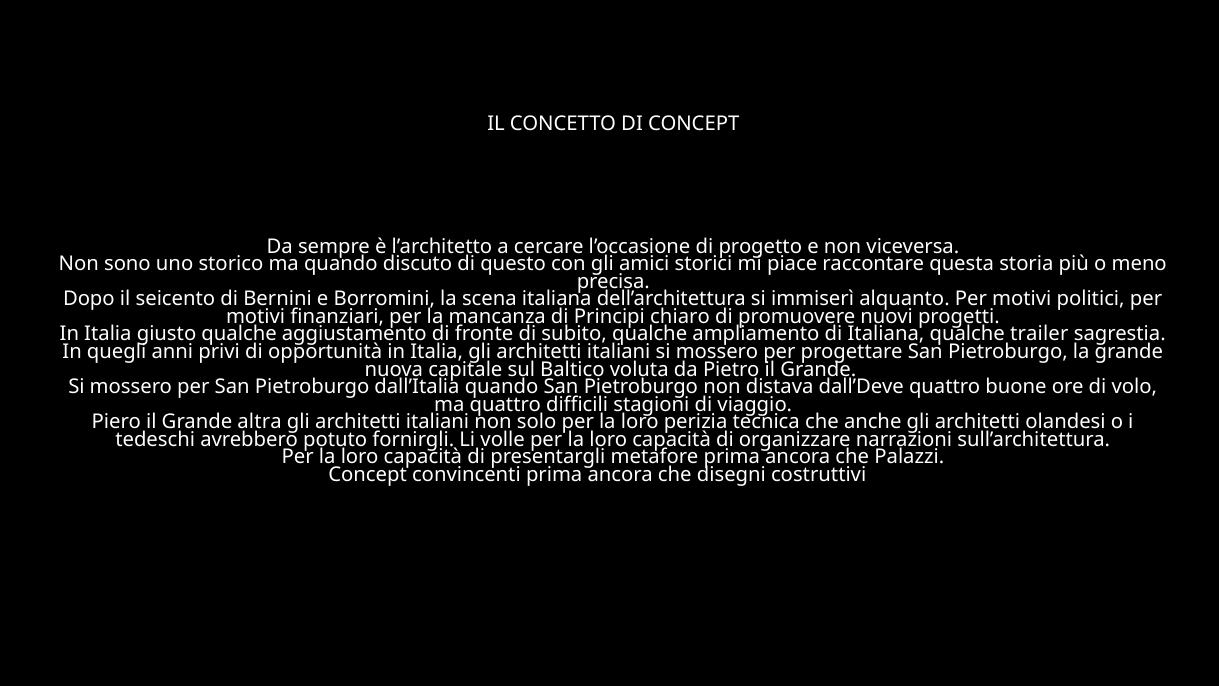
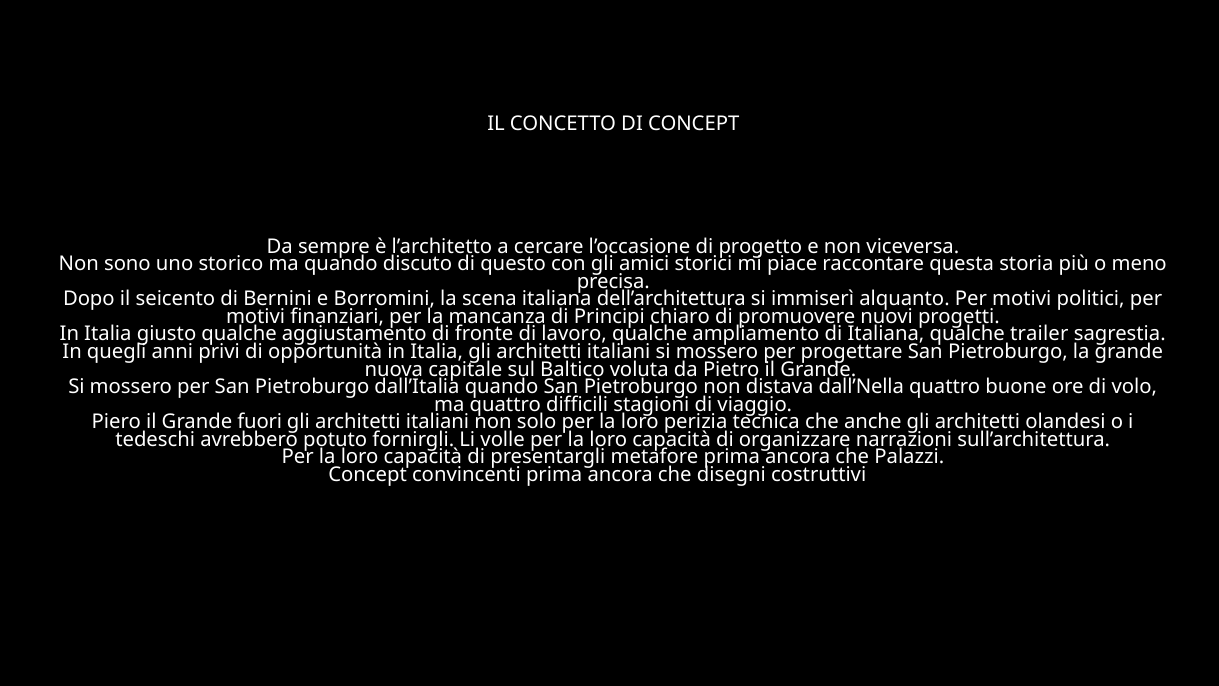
subito: subito -> lavoro (574, 334)
dall’Deve: dall’Deve -> dall’Nella (861, 387)
altra: altra -> fuori (260, 422)
